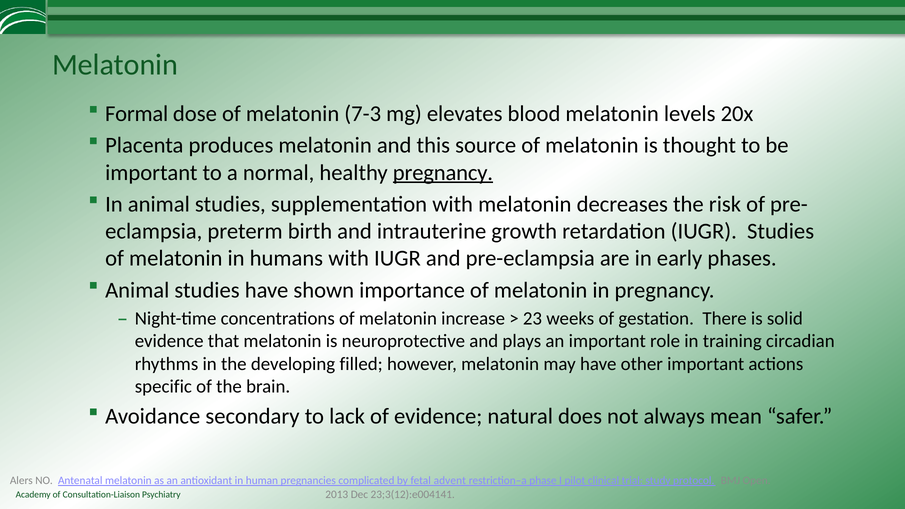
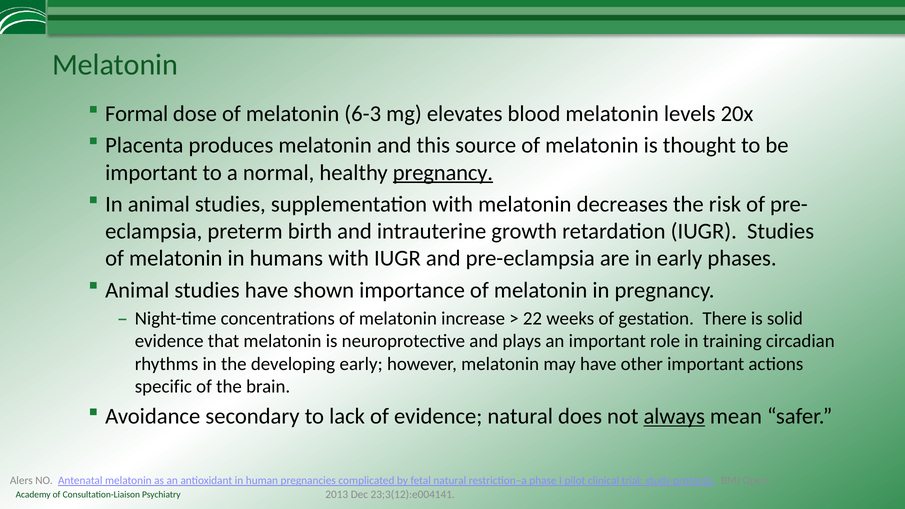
7-3: 7-3 -> 6-3 (363, 114)
23: 23 -> 22 (533, 319)
developing filled: filled -> early (361, 364)
always underline: none -> present (674, 416)
fetal advent: advent -> natural (450, 481)
